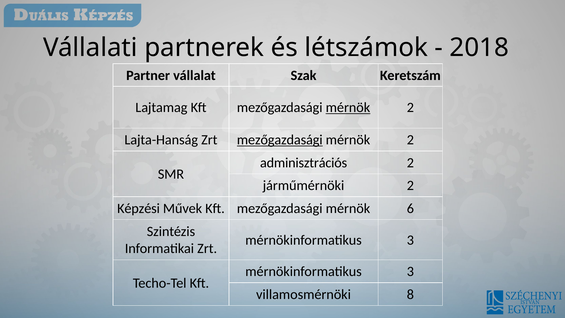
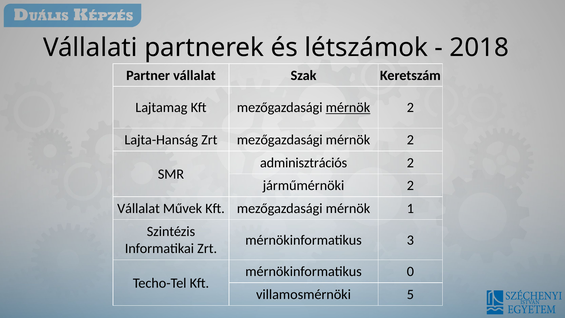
mezőgazdasági underline: present -> none (280, 140)
Képzési: Képzési -> Vállalat (139, 208)
6: 6 -> 1 (410, 208)
3: 3 -> 0 (410, 271)
8: 8 -> 5 (410, 294)
